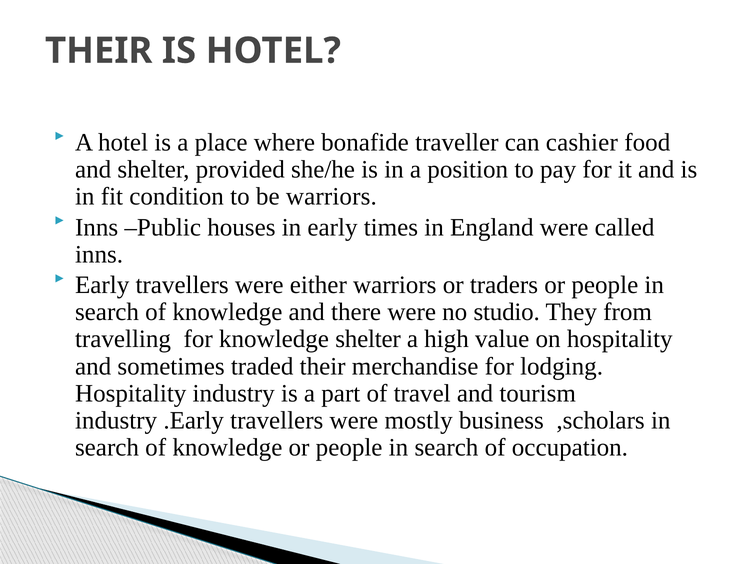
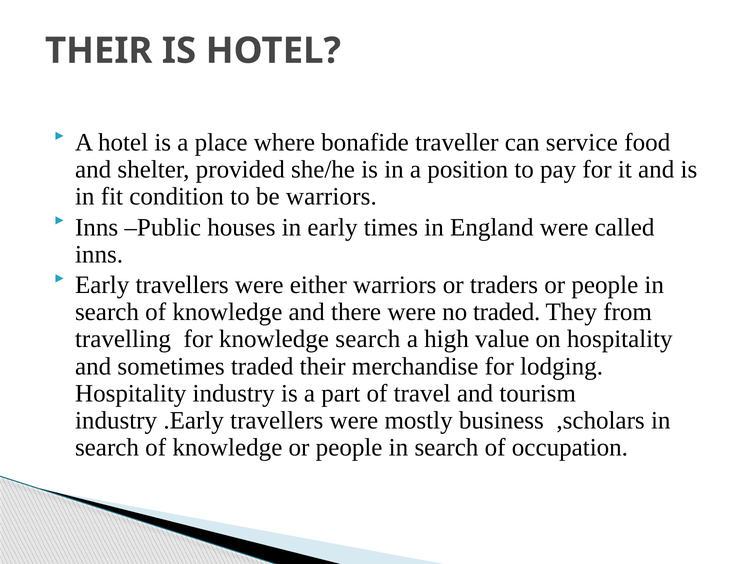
cashier: cashier -> service (582, 142)
no studio: studio -> traded (507, 312)
knowledge shelter: shelter -> search (368, 339)
